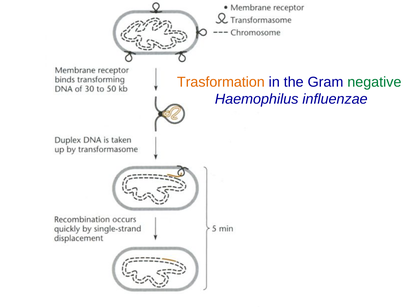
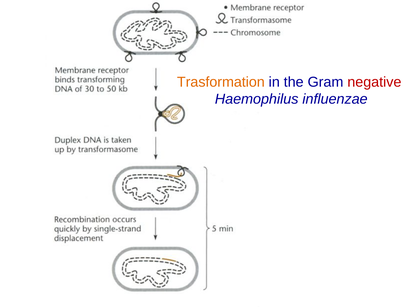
negative colour: green -> red (374, 82)
